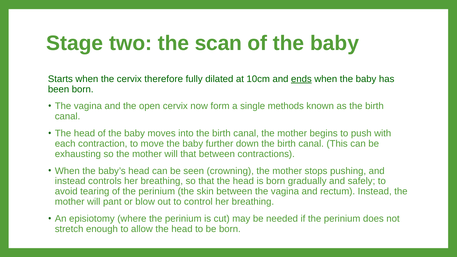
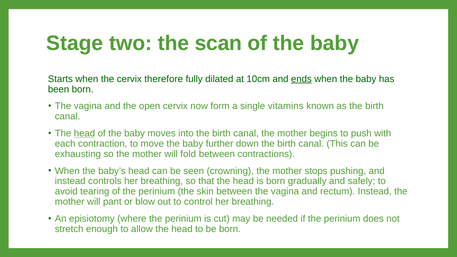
methods: methods -> vitamins (286, 106)
head underline: none -> present (84, 133)
will that: that -> fold (188, 154)
